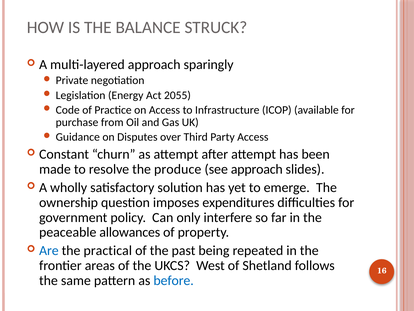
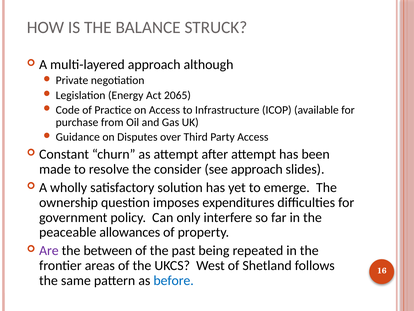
sparingly: sparingly -> although (209, 64)
2055: 2055 -> 2065 (177, 95)
produce: produce -> consider (178, 169)
Are colour: blue -> purple (49, 250)
practical: practical -> between (108, 250)
